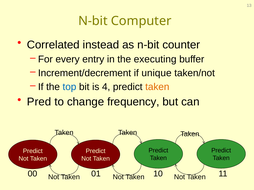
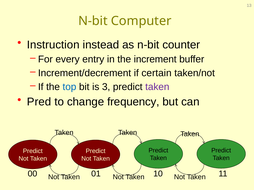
Correlated: Correlated -> Instruction (53, 45)
executing: executing -> increment (155, 59)
unique: unique -> certain (157, 73)
4: 4 -> 3 (106, 87)
taken colour: orange -> purple (157, 87)
